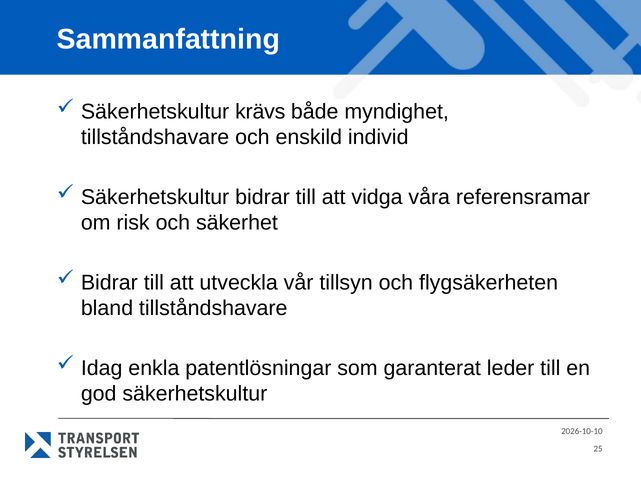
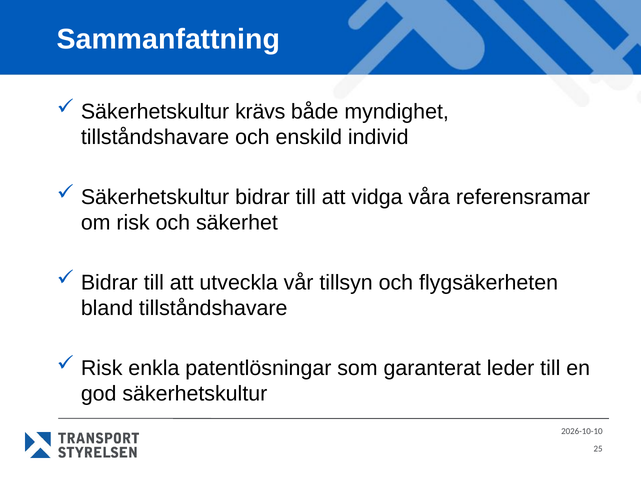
Idag: Idag -> Risk (102, 368)
